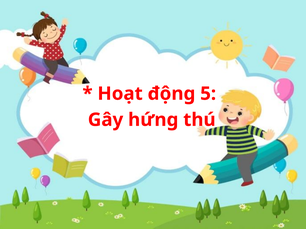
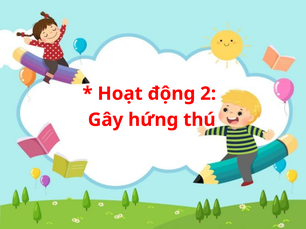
5: 5 -> 2 (208, 94)
